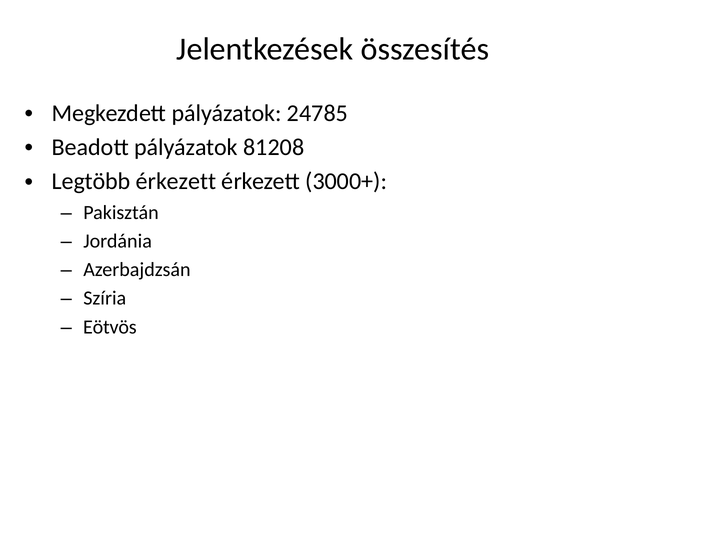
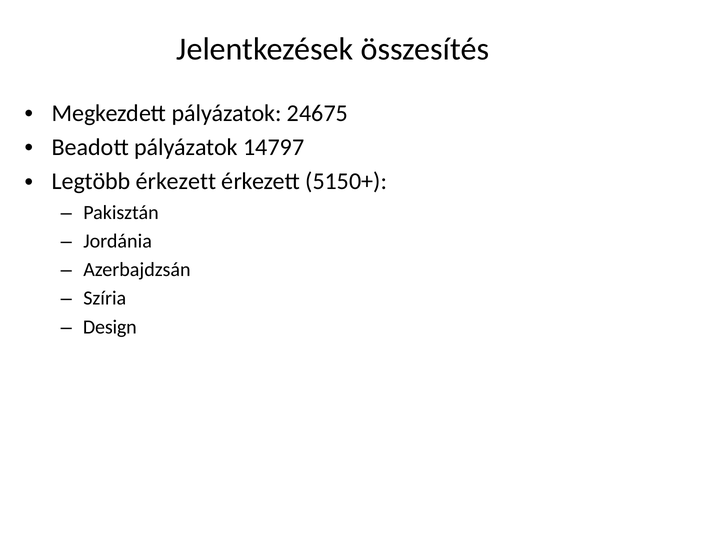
24785: 24785 -> 24675 (317, 113)
81208: 81208 -> 14797 (274, 147)
3000+: 3000+ -> 5150+ (346, 181)
Eötvös: Eötvös -> Design (110, 327)
